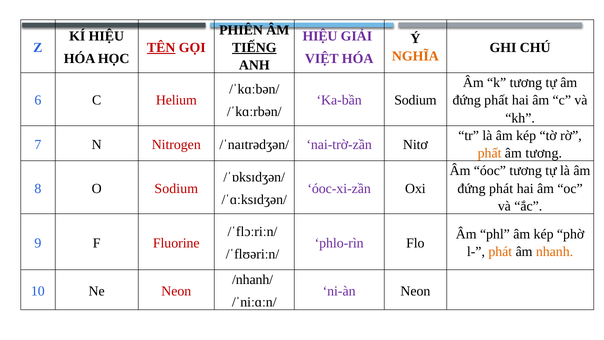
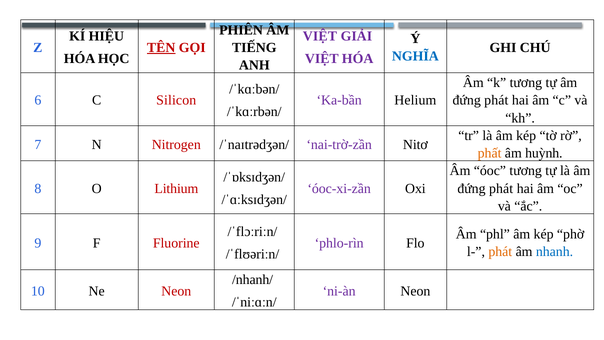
HIỆU: HIỆU -> VIỆT (320, 36)
TIẾNG underline: present -> none (254, 48)
NGHĨA colour: orange -> blue (415, 56)
Helium: Helium -> Silicon (176, 100)
Ka-bần Sodium: Sodium -> Helium (415, 100)
phất: phất -> phát (496, 100)
âm tương: tương -> huỳnh (544, 153)
O Sodium: Sodium -> Lithium (176, 188)
nhanh colour: orange -> blue (555, 252)
